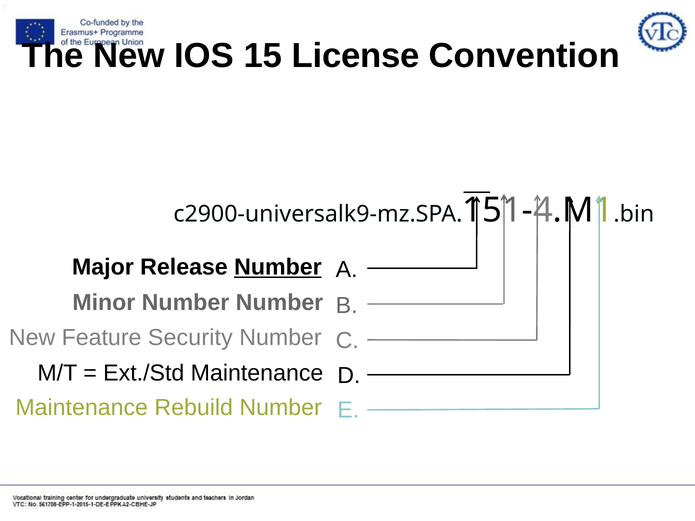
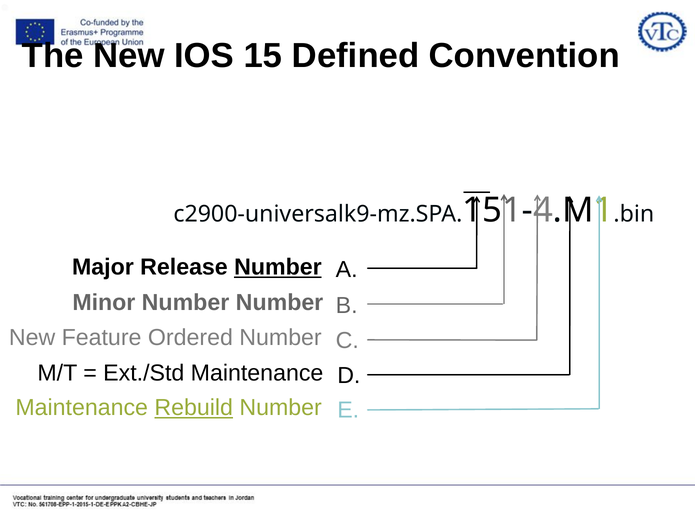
License: License -> Defined (356, 56)
Security: Security -> Ordered (190, 338)
Rebuild underline: none -> present (194, 408)
